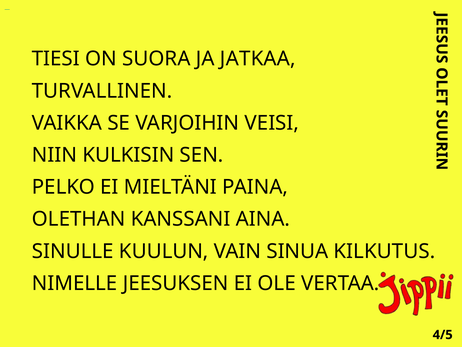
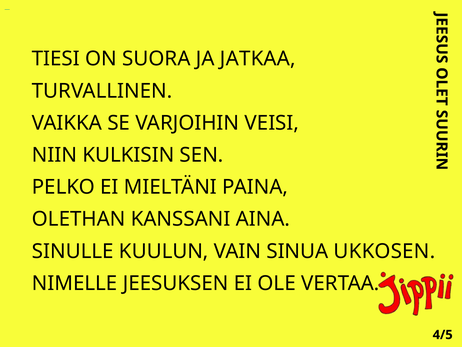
KILKUTUS: KILKUTUS -> UKKOSEN (384, 251)
